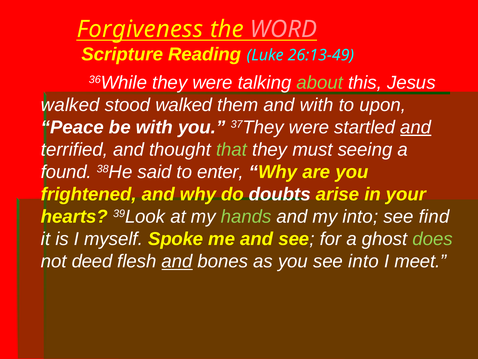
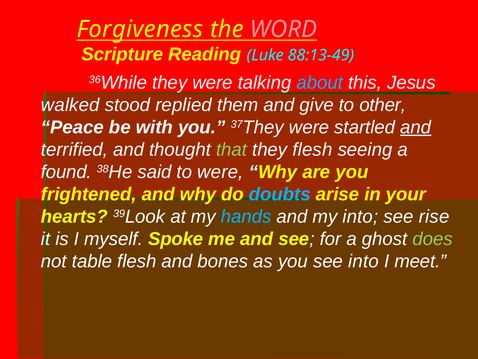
26:13-49: 26:13-49 -> 88:13-49 (321, 55)
about colour: light green -> light blue (320, 83)
stood walked: walked -> replied (184, 105)
and with: with -> give (317, 105)
upon: upon -> other (383, 105)
they must: must -> flesh (312, 149)
to enter: enter -> were (220, 172)
doubts colour: white -> light blue (280, 194)
hands colour: light green -> light blue (246, 216)
find: find -> rise (434, 216)
deed: deed -> table (92, 261)
and underline: present -> none (177, 261)
